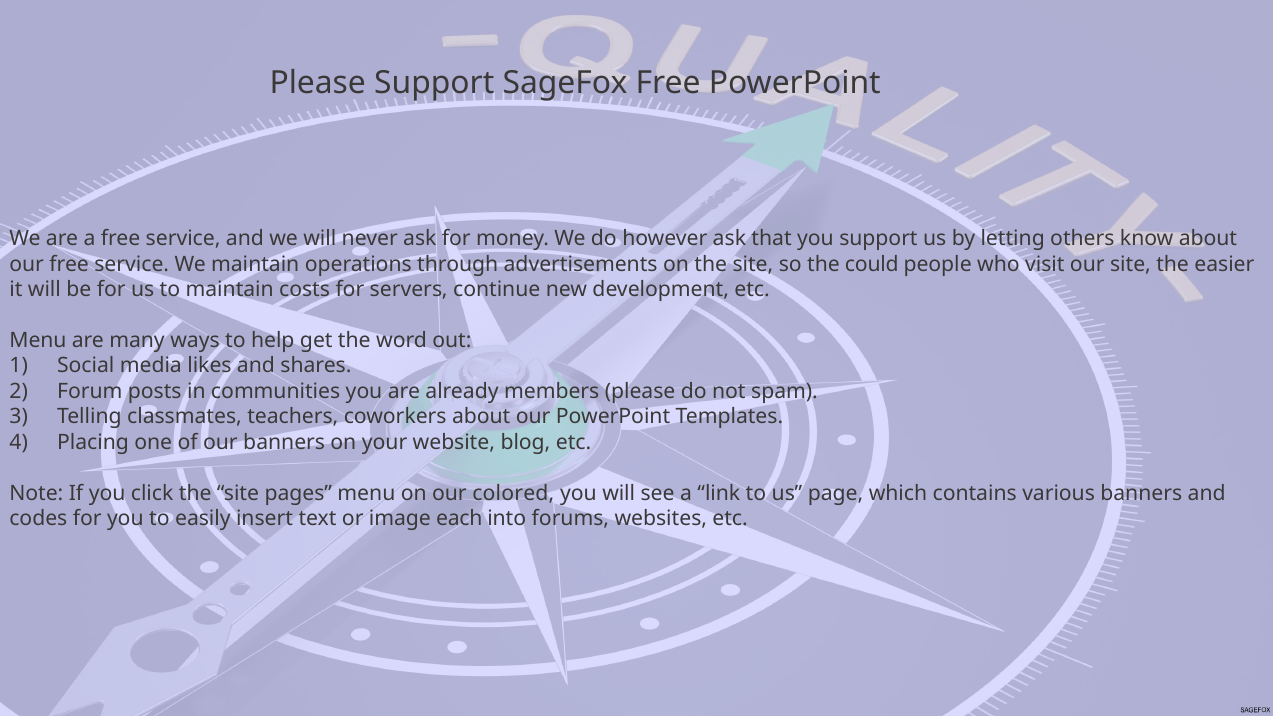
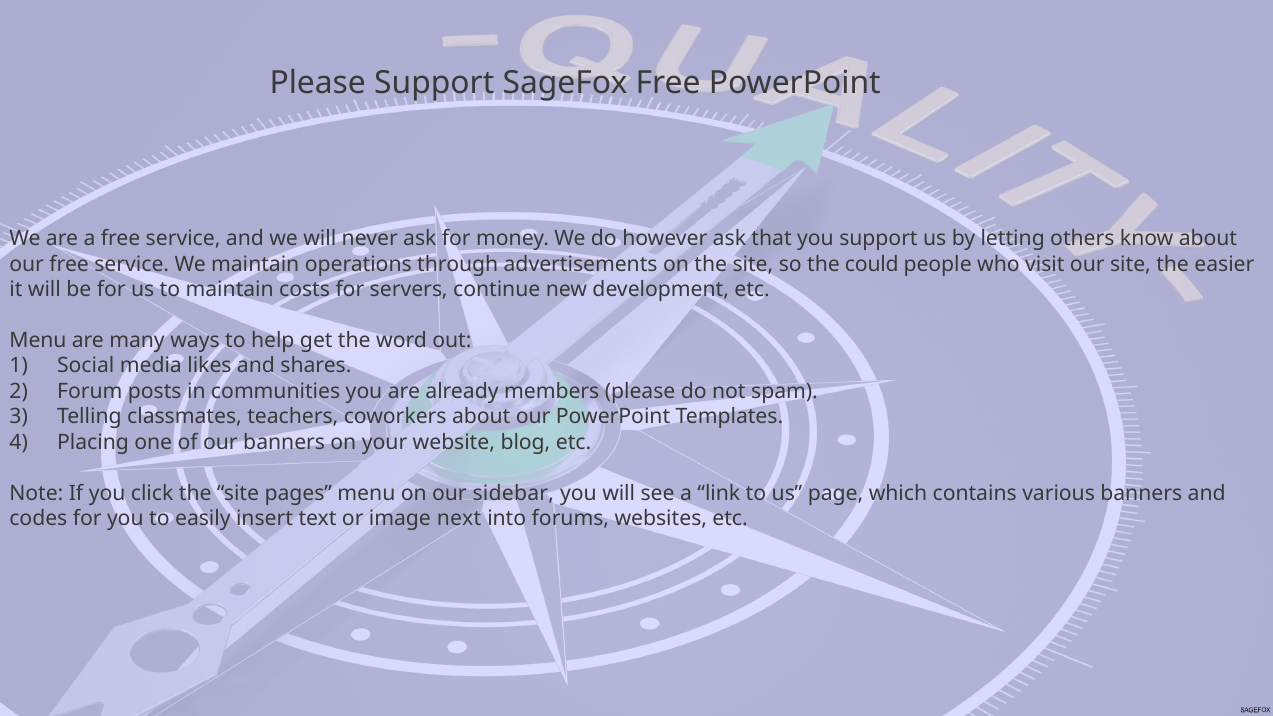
colored: colored -> sidebar (513, 493)
each: each -> next (459, 519)
